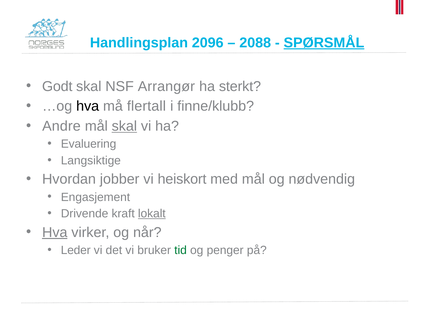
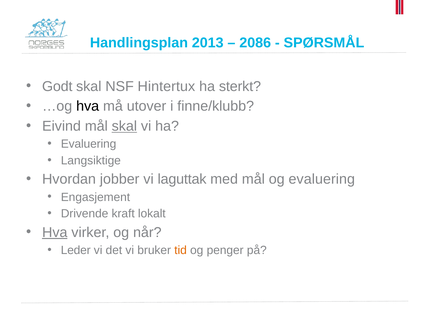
2096: 2096 -> 2013 (208, 43)
2088: 2088 -> 2086 (255, 43)
SPØRSMÅL underline: present -> none (324, 43)
Arrangør: Arrangør -> Hintertux (166, 86)
flertall: flertall -> utover (147, 106)
Andre: Andre -> Eivind (62, 126)
heiskort: heiskort -> laguttak (182, 179)
og nødvendig: nødvendig -> evaluering (322, 179)
lokalt underline: present -> none (152, 214)
tid colour: green -> orange (181, 250)
